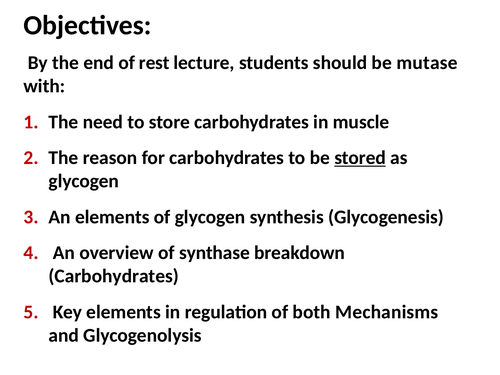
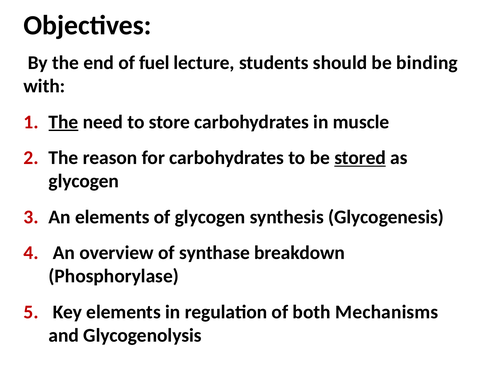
rest: rest -> fuel (154, 63)
mutase: mutase -> binding (427, 63)
The underline: none -> present (63, 122)
Carbohydrates: Carbohydrates -> Phosphorylase (114, 276)
